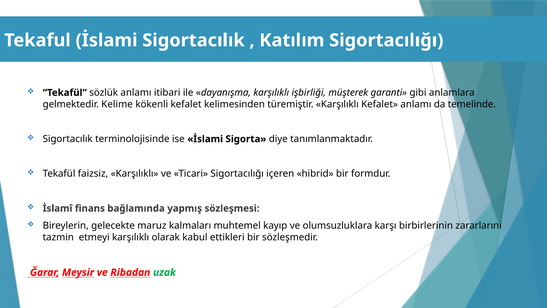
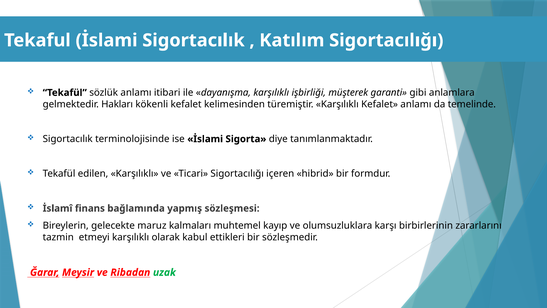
Kelime: Kelime -> Hakları (117, 104)
faizsiz: faizsiz -> edilen (93, 174)
